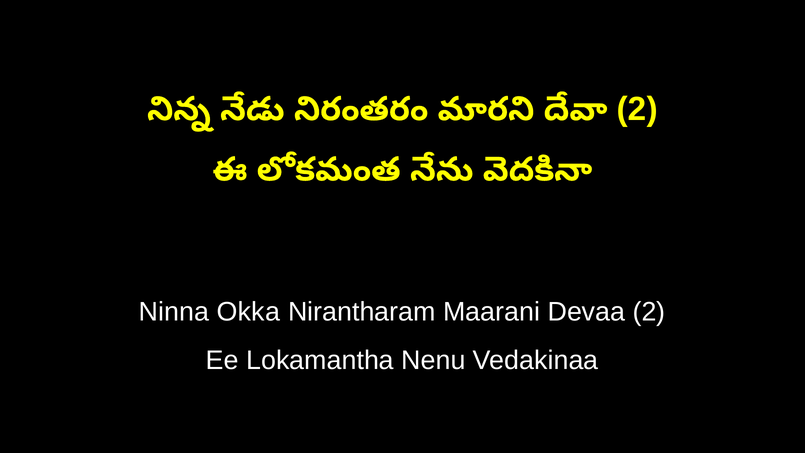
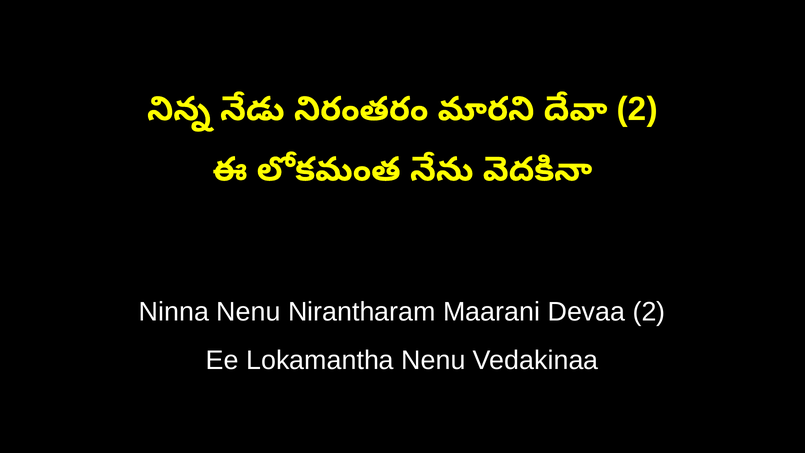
Ninna Okka: Okka -> Nenu (248, 312)
